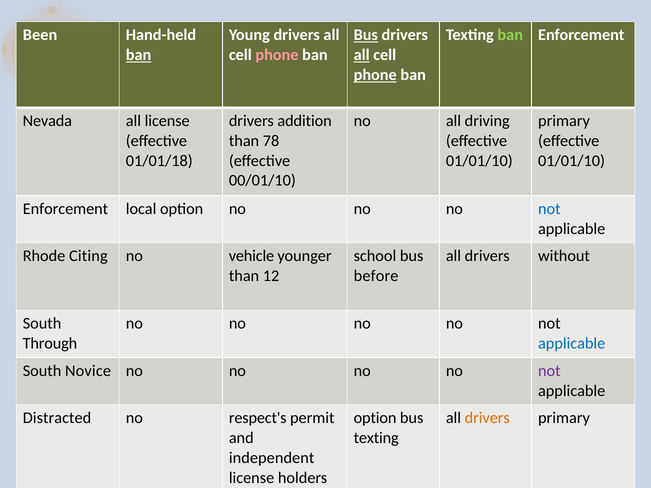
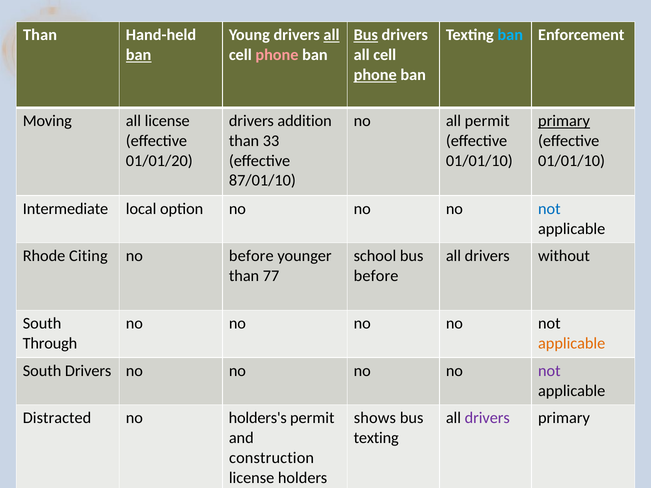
Been: Been -> Than (40, 35)
all underline: none -> present (331, 35)
ban colour: light green -> light blue (510, 35)
all underline: present -> none (362, 55)
Nevada: Nevada -> Moving (47, 121)
all driving: driving -> permit (487, 121)
primary underline: none -> present (564, 121)
78: 78 -> 33 (271, 141)
01/01/18: 01/01/18 -> 01/01/20 (159, 161)
00/01/10: 00/01/10 -> 87/01/10 (262, 181)
Enforcement: Enforcement -> Intermediate (65, 209)
no vehicle: vehicle -> before (251, 256)
12: 12 -> 77 (271, 276)
applicable colour: blue -> orange (572, 344)
South Novice: Novice -> Drivers (88, 371)
respect's: respect's -> holders's (258, 418)
option: option -> shows (375, 418)
drivers colour: orange -> purple (487, 418)
independent: independent -> construction (272, 458)
